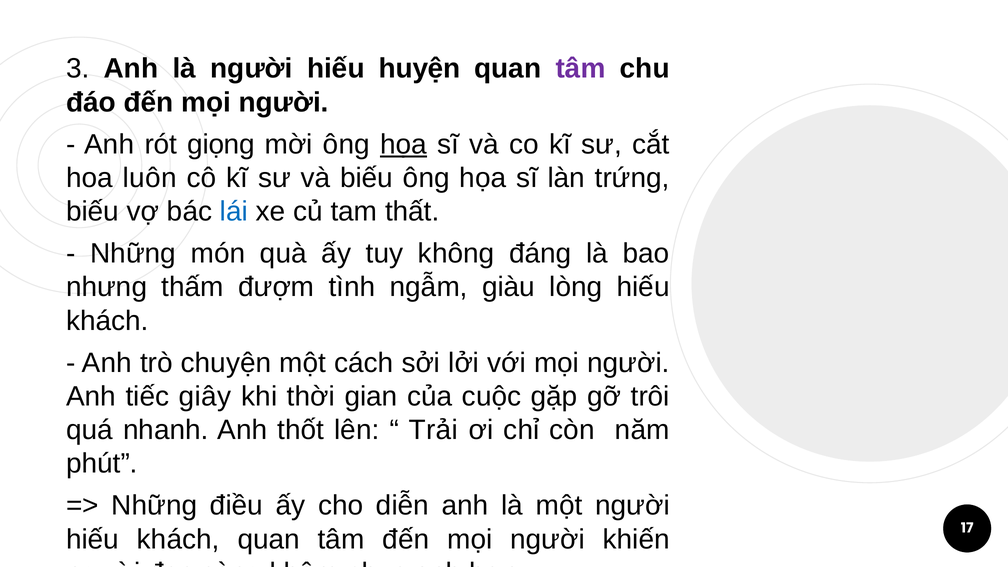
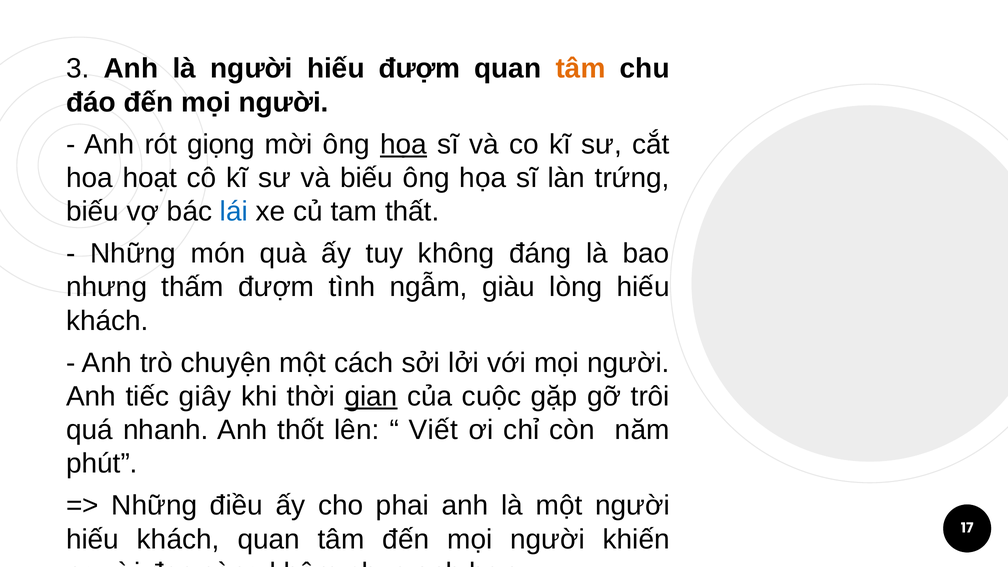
hiếu huyện: huyện -> đượm (420, 69)
tâm colour: purple -> orange (581, 69)
luôn: luôn -> hoạt (150, 178)
gian underline: none -> present (371, 396)
Trải: Trải -> Viết (433, 430)
diễn: diễn -> phai (402, 506)
